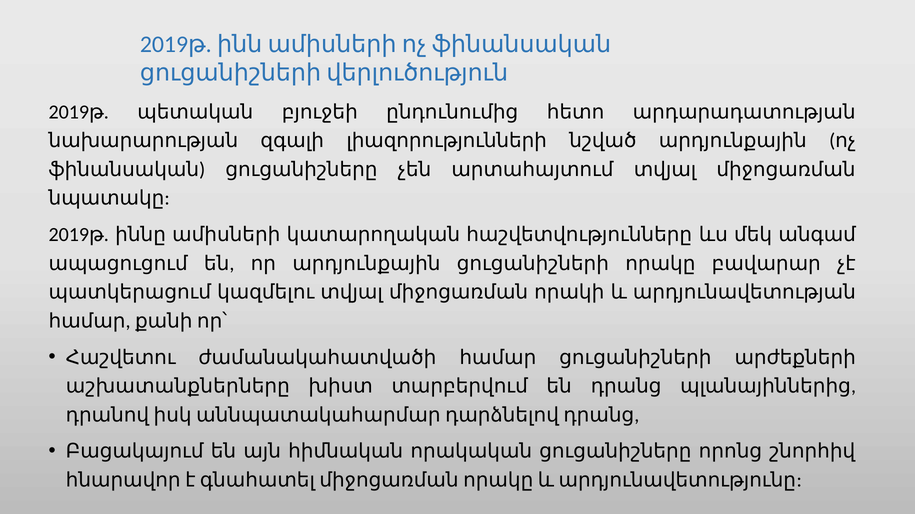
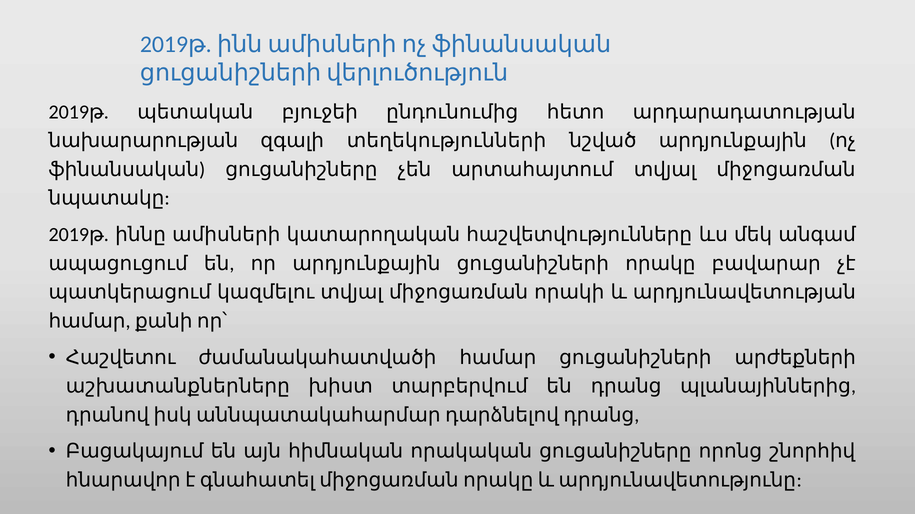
լիազորությունների: լիազորությունների -> տեղեկությունների (447, 141)
